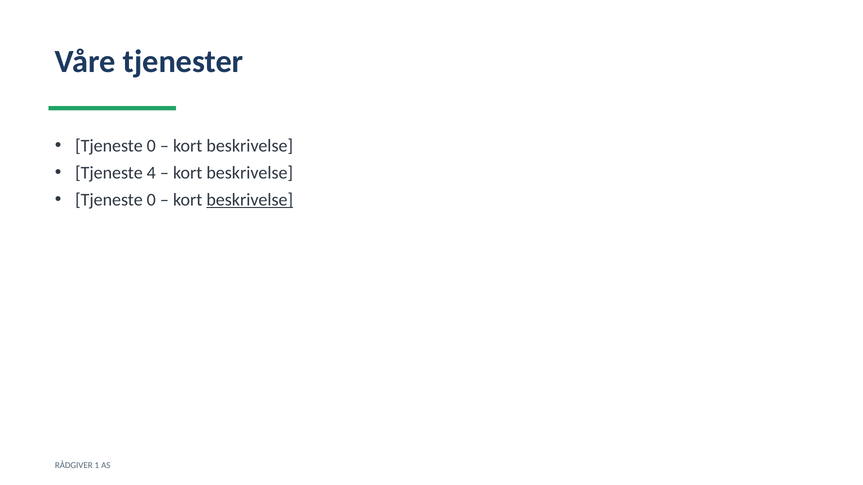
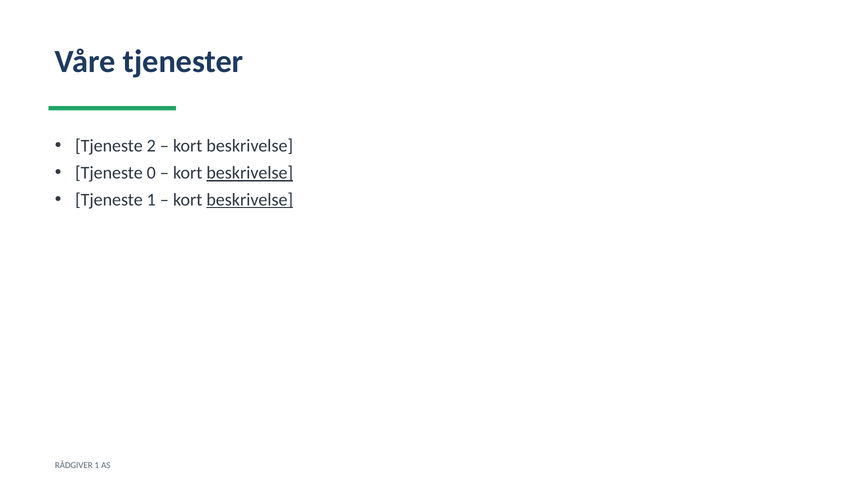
0: 0 -> 2 (151, 146)
4: 4 -> 0 (151, 173)
beskrivelse underline: none -> present (250, 173)
0: 0 -> 1 (151, 200)
